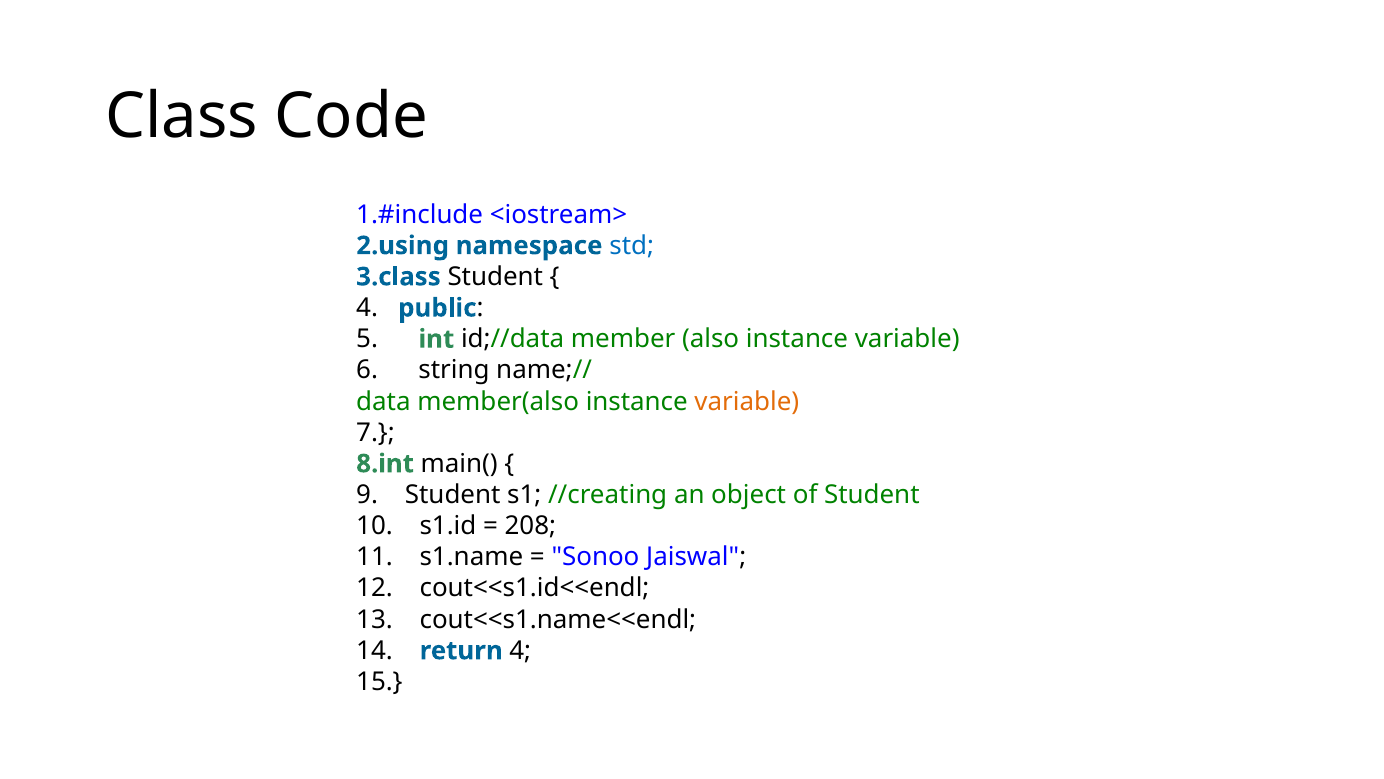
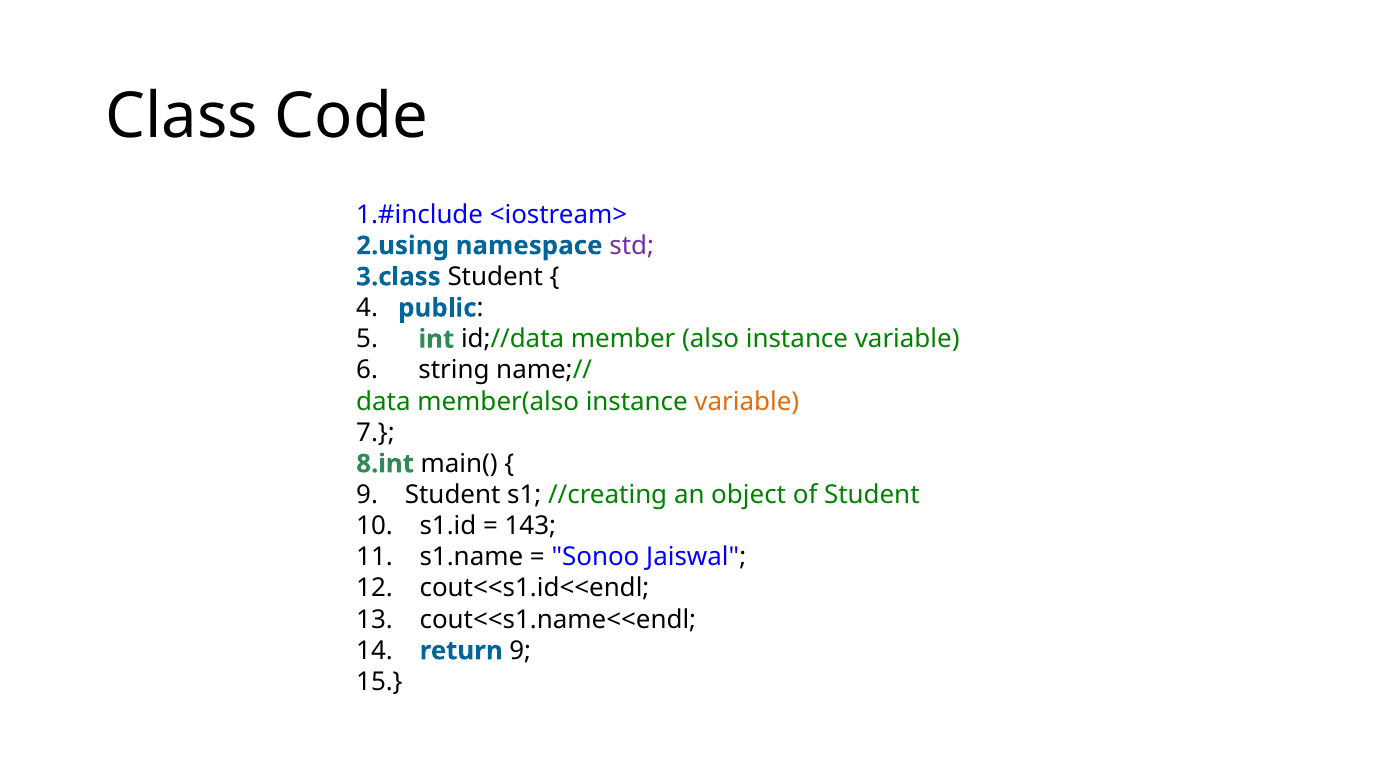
std colour: blue -> purple (632, 245)
208: 208 -> 143 (530, 526)
return 4: 4 -> 9 (520, 650)
